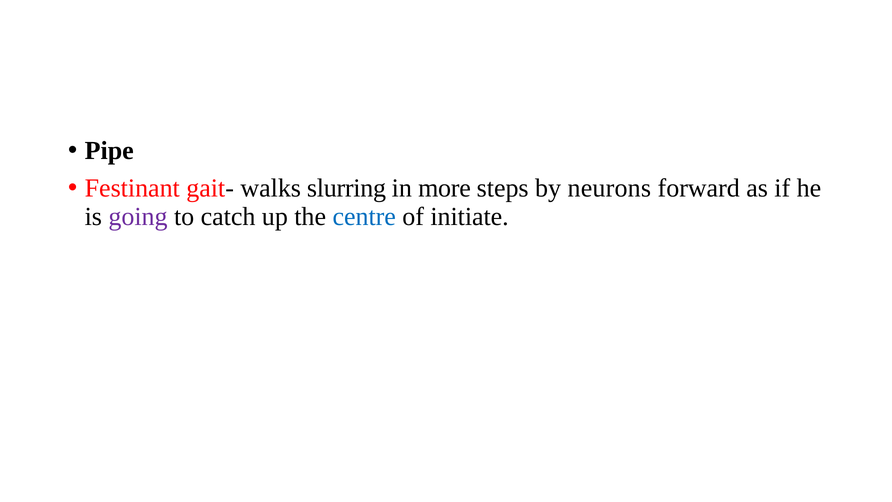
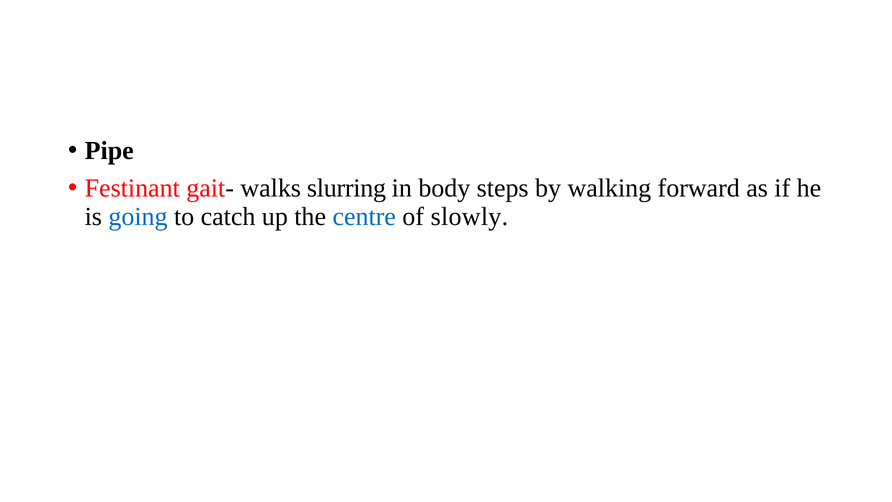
more: more -> body (444, 188)
neurons: neurons -> walking (609, 188)
going colour: purple -> blue (138, 216)
initiate: initiate -> slowly (469, 216)
